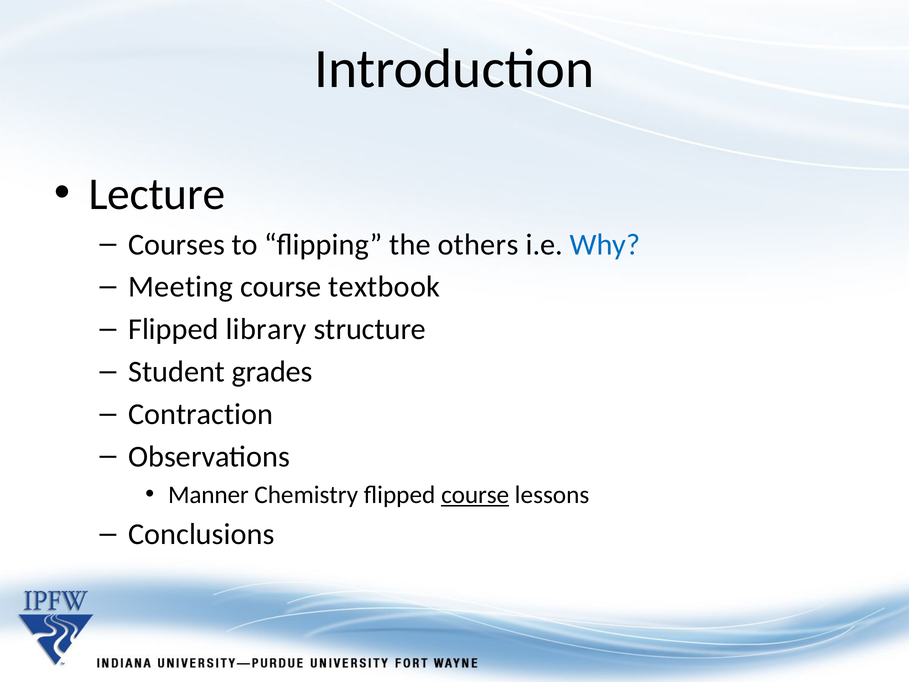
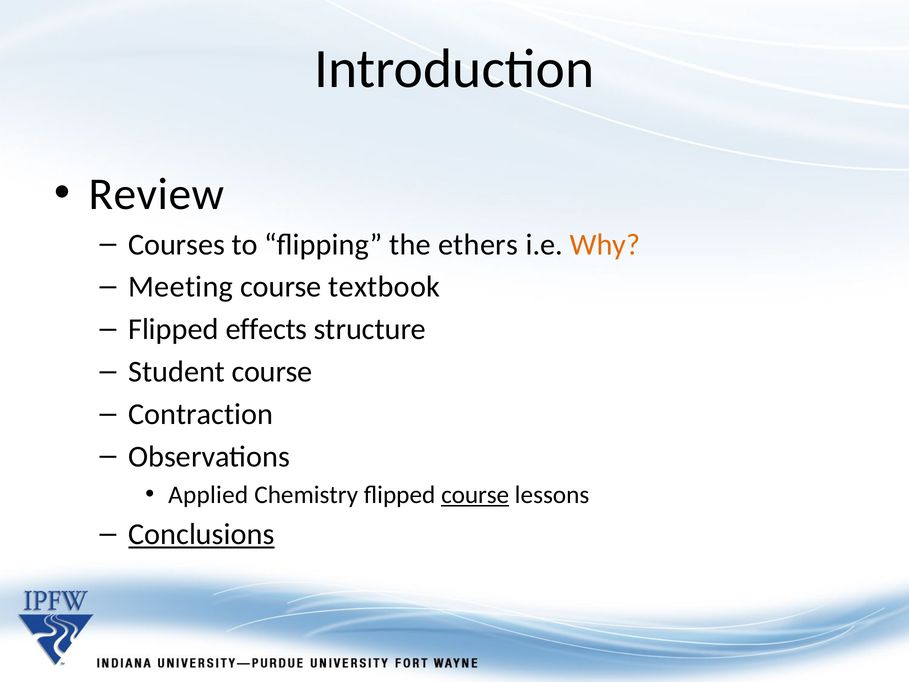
Lecture: Lecture -> Review (156, 194)
others: others -> ethers (478, 244)
Why colour: blue -> orange (605, 244)
library: library -> effects (266, 329)
Student grades: grades -> course (272, 372)
Manner: Manner -> Applied (208, 495)
Conclusions underline: none -> present (201, 534)
